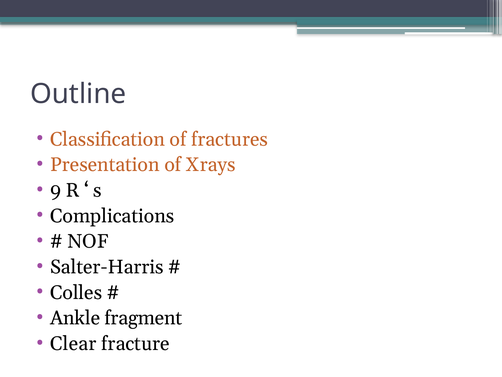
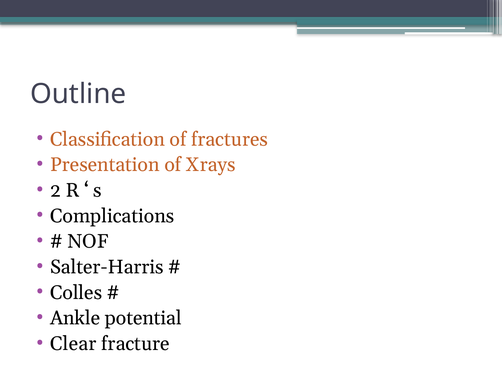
9: 9 -> 2 (56, 190)
fragment: fragment -> potential (143, 318)
